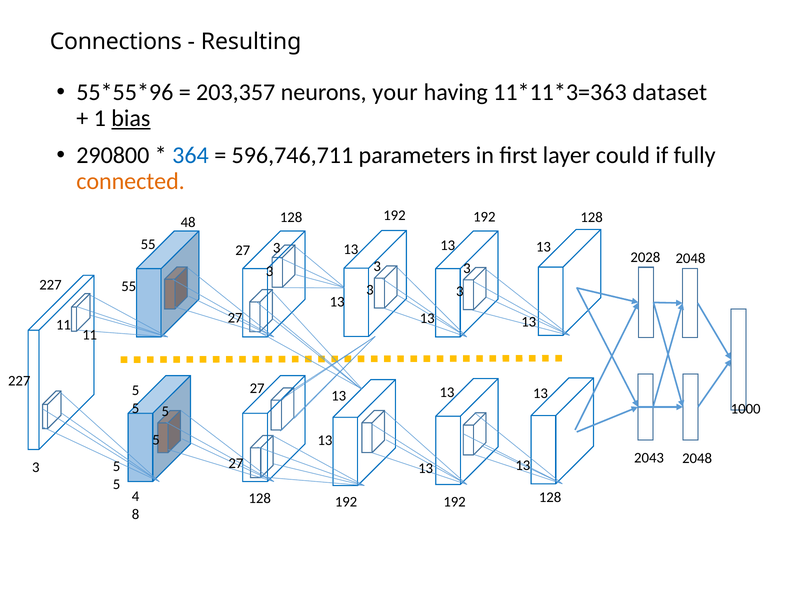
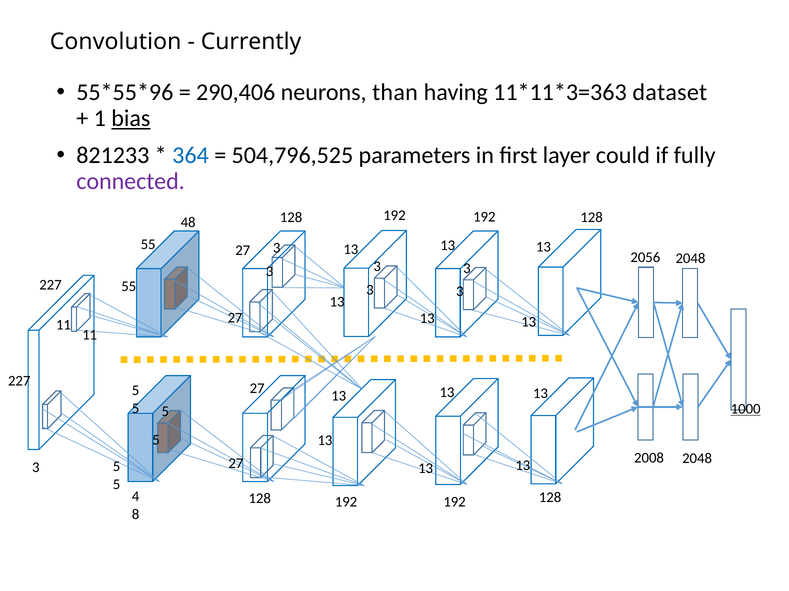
Connections: Connections -> Convolution (116, 42)
Resulting: Resulting -> Currently (251, 42)
203,357: 203,357 -> 290,406 (236, 92)
your: your -> than (395, 92)
290800: 290800 -> 821233 (113, 155)
596,746,711: 596,746,711 -> 504,796,525 (292, 155)
connected colour: orange -> purple (131, 181)
2028: 2028 -> 2056 (645, 258)
1000 underline: none -> present (746, 409)
2043: 2043 -> 2008 (649, 458)
